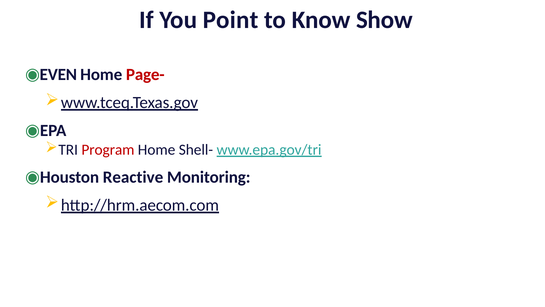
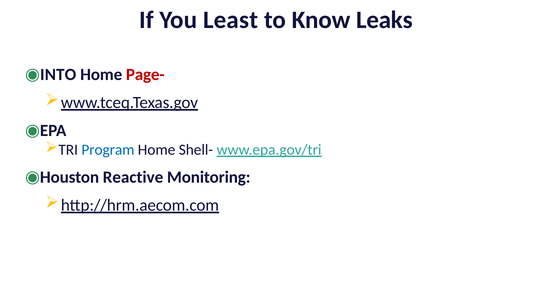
Point: Point -> Least (231, 20)
Show: Show -> Leaks (384, 20)
EVEN: EVEN -> INTO (58, 74)
Program colour: red -> blue (108, 150)
